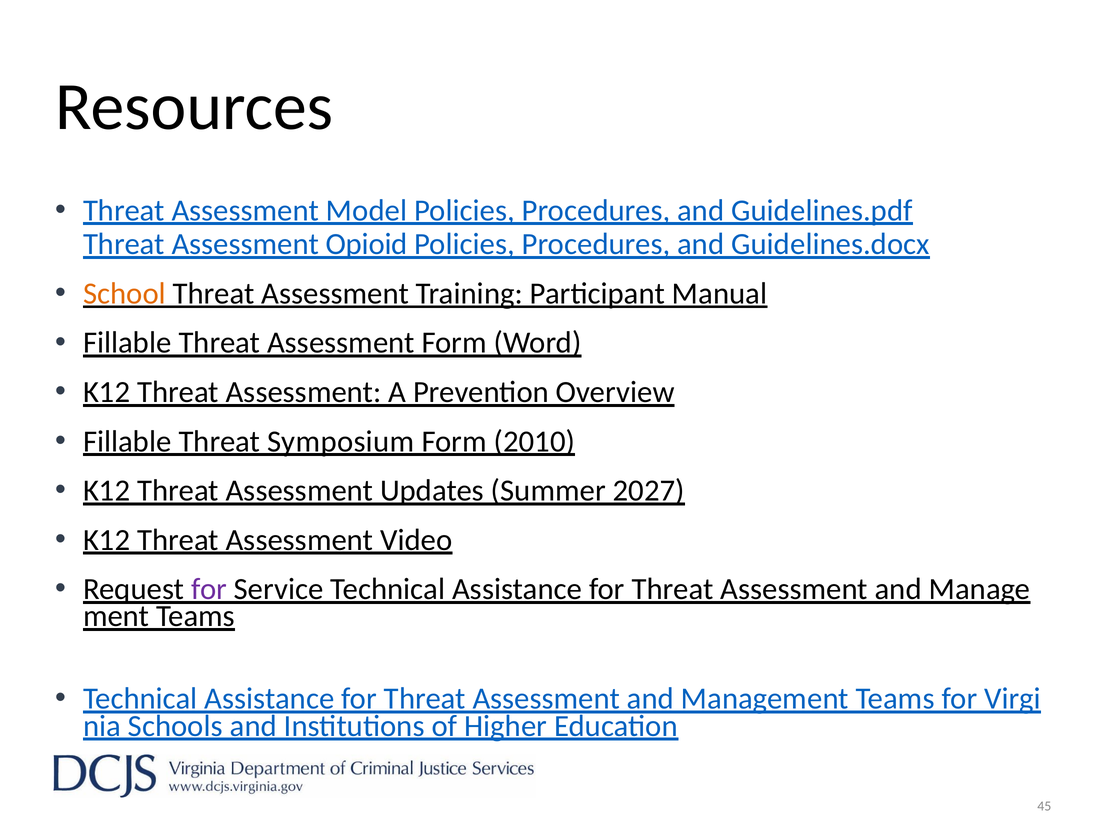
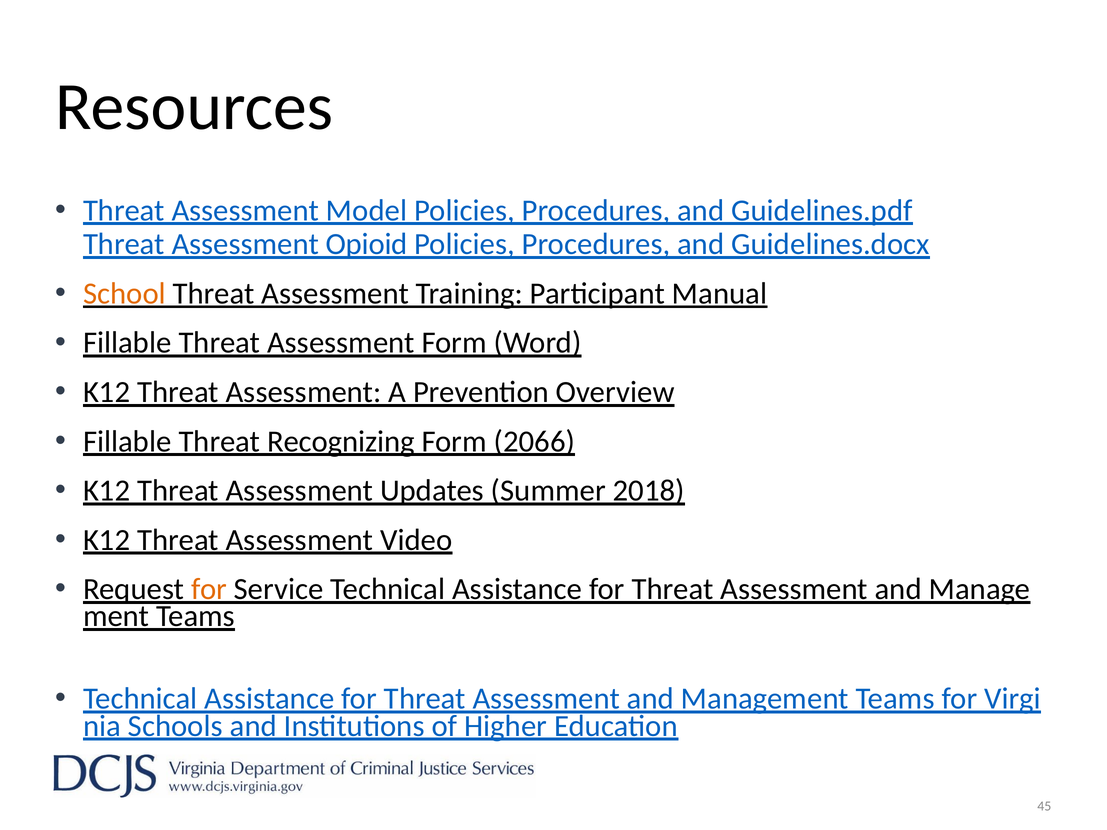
Symposium: Symposium -> Recognizing (341, 441)
2010: 2010 -> 2066 (534, 441)
2027: 2027 -> 2018 (649, 491)
for colour: purple -> orange (209, 589)
